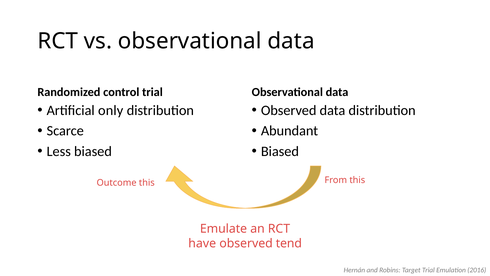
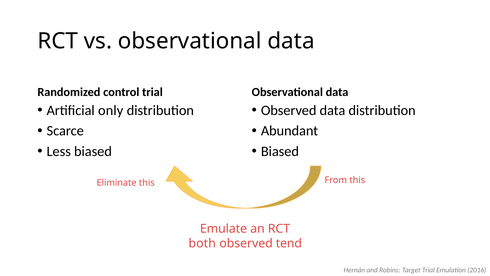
Outcome: Outcome -> Eliminate (117, 183)
have: have -> both (202, 243)
